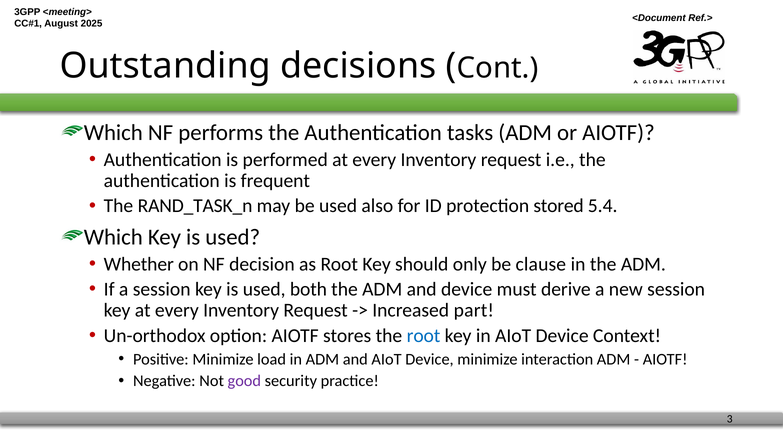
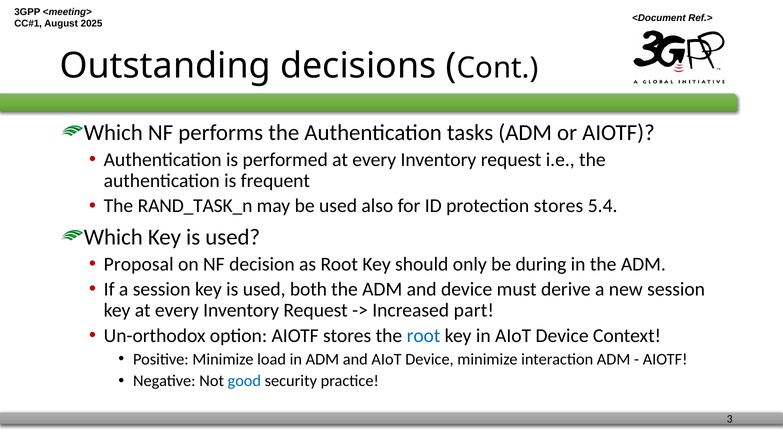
protection stored: stored -> stores (558, 206)
Whether: Whether -> Proposal (139, 264)
clause: clause -> during (541, 264)
good colour: purple -> blue (244, 380)
